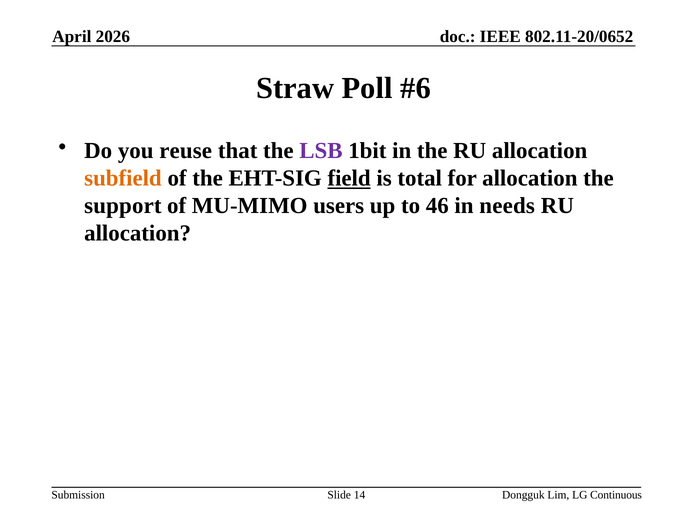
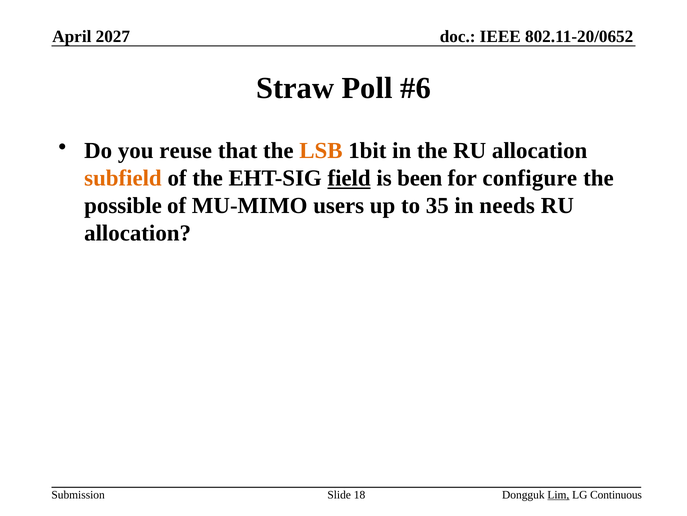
2026: 2026 -> 2027 (113, 37)
LSB colour: purple -> orange (321, 150)
total: total -> been (420, 178)
for allocation: allocation -> configure (530, 178)
support: support -> possible (123, 205)
46: 46 -> 35 (437, 205)
14: 14 -> 18 (360, 494)
Lim underline: none -> present (558, 494)
